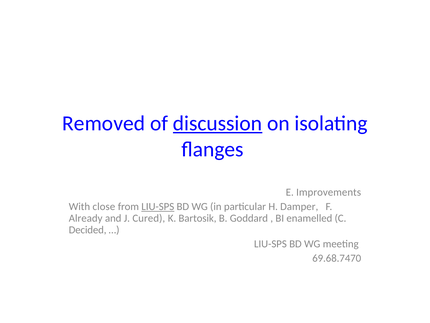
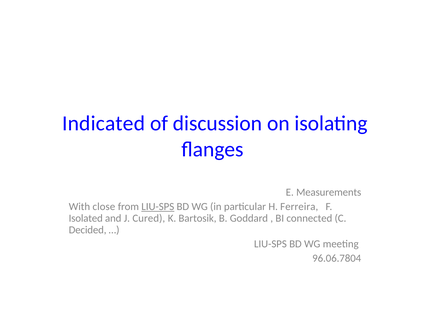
Removed: Removed -> Indicated (104, 123)
discussion underline: present -> none (218, 123)
Improvements: Improvements -> Measurements (329, 192)
Damper: Damper -> Ferreira (299, 206)
Already: Already -> Isolated (86, 218)
enamelled: enamelled -> connected (309, 218)
69.68.7470: 69.68.7470 -> 96.06.7804 (337, 258)
